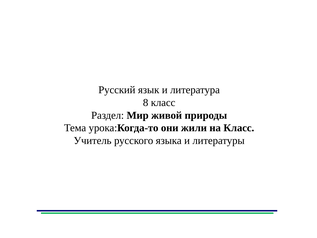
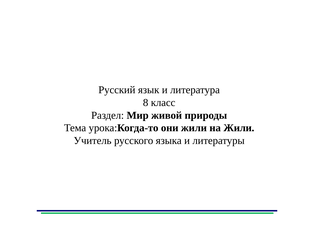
на Класс: Класс -> Жили (239, 128)
